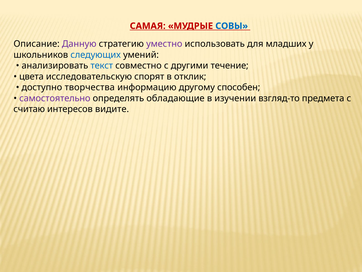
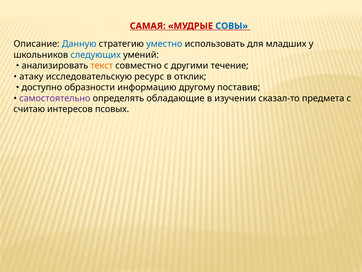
Данную colour: purple -> blue (79, 44)
уместно colour: purple -> blue (164, 44)
текст colour: blue -> orange (102, 66)
цвета: цвета -> атаку (31, 76)
спорят: спорят -> ресурс (149, 76)
творчества: творчества -> образности (90, 87)
способен: способен -> поставив (239, 87)
взгляд-то: взгляд-то -> сказал-то (279, 98)
видите: видите -> псовых (112, 109)
